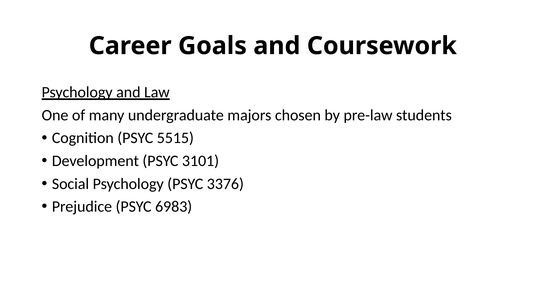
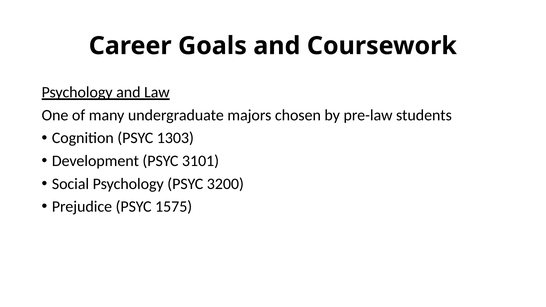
5515: 5515 -> 1303 (175, 138)
3376: 3376 -> 3200 (225, 184)
6983: 6983 -> 1575 (174, 207)
